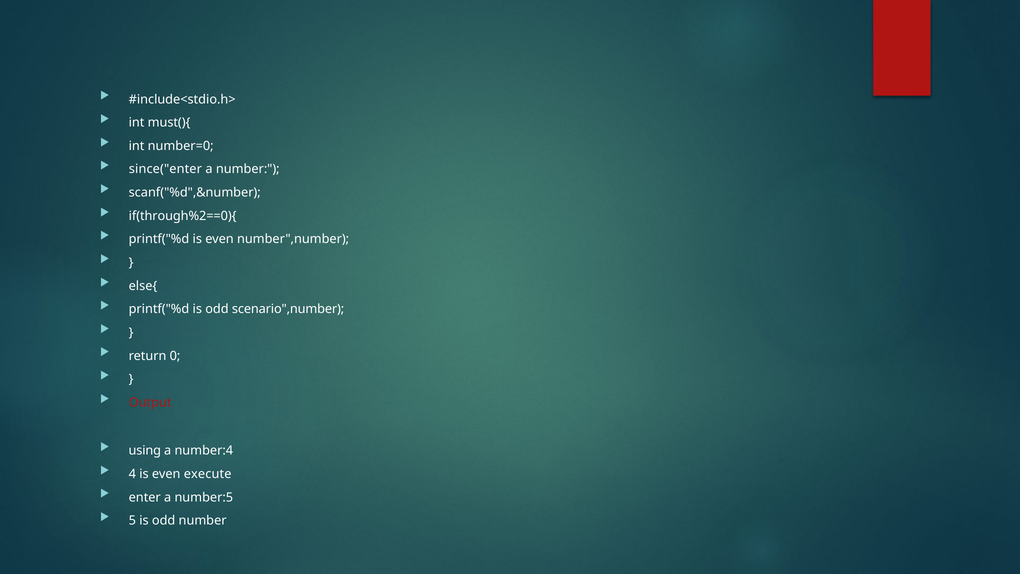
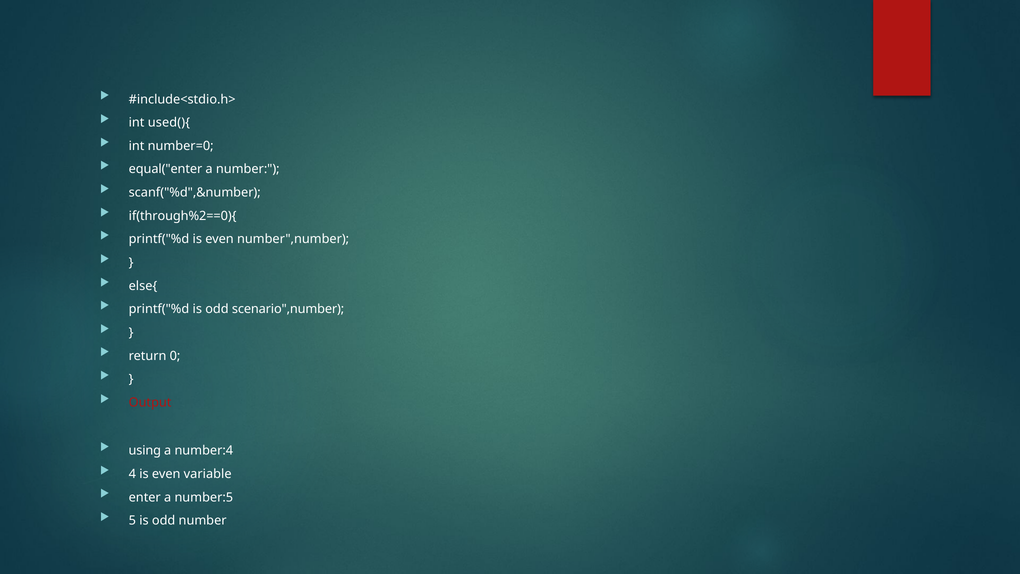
must(){: must(){ -> used(){ (169, 123)
since("enter: since("enter -> equal("enter (166, 169)
execute: execute -> variable (208, 474)
